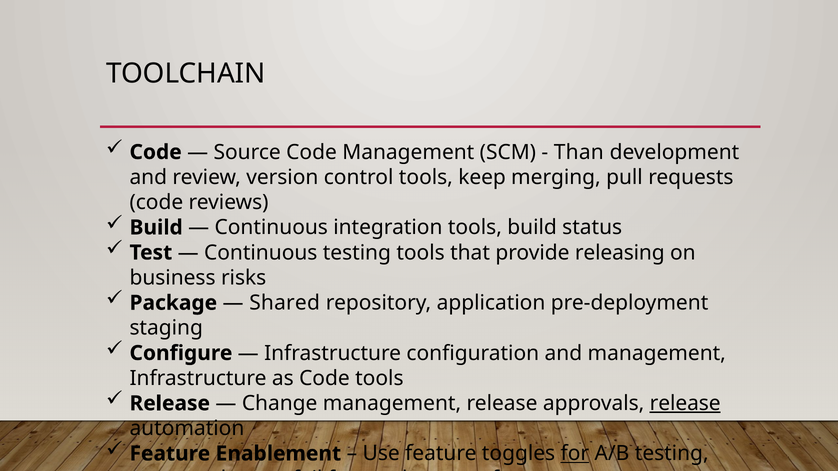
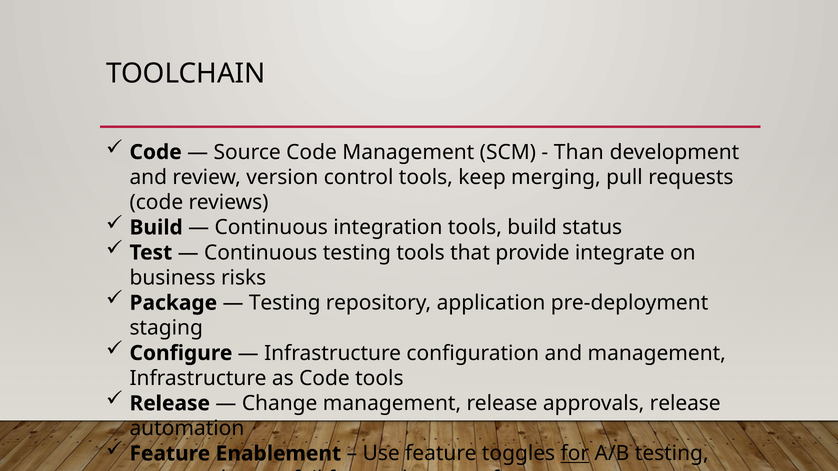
releasing: releasing -> integrate (620, 253)
Shared: Shared -> Testing (285, 303)
release underline: present -> none (685, 404)
